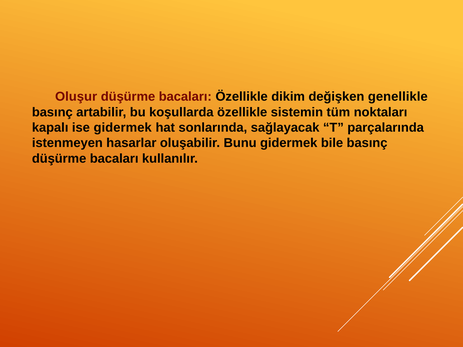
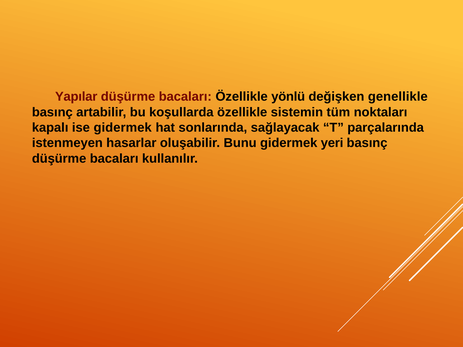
Oluşur: Oluşur -> Yapılar (76, 97)
dikim: dikim -> yönlü (288, 97)
bile: bile -> yeri (332, 143)
